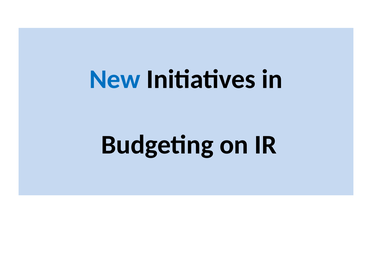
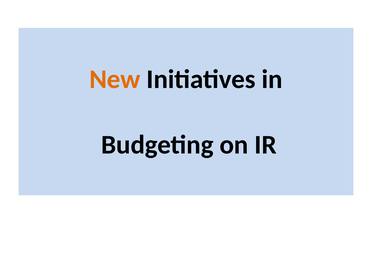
New colour: blue -> orange (115, 79)
